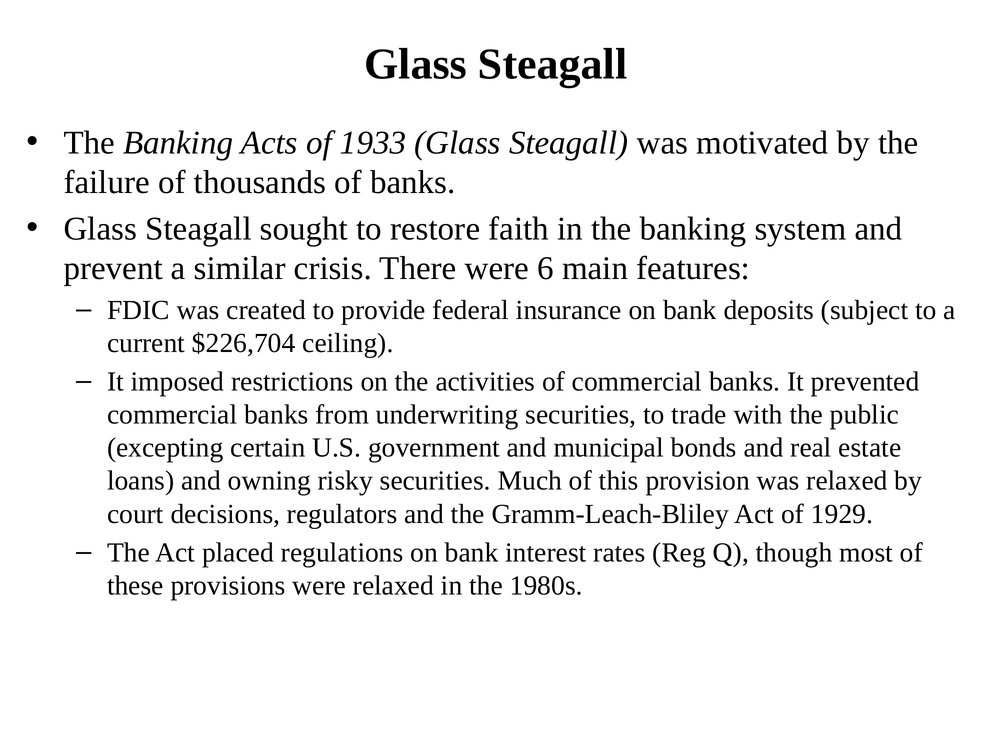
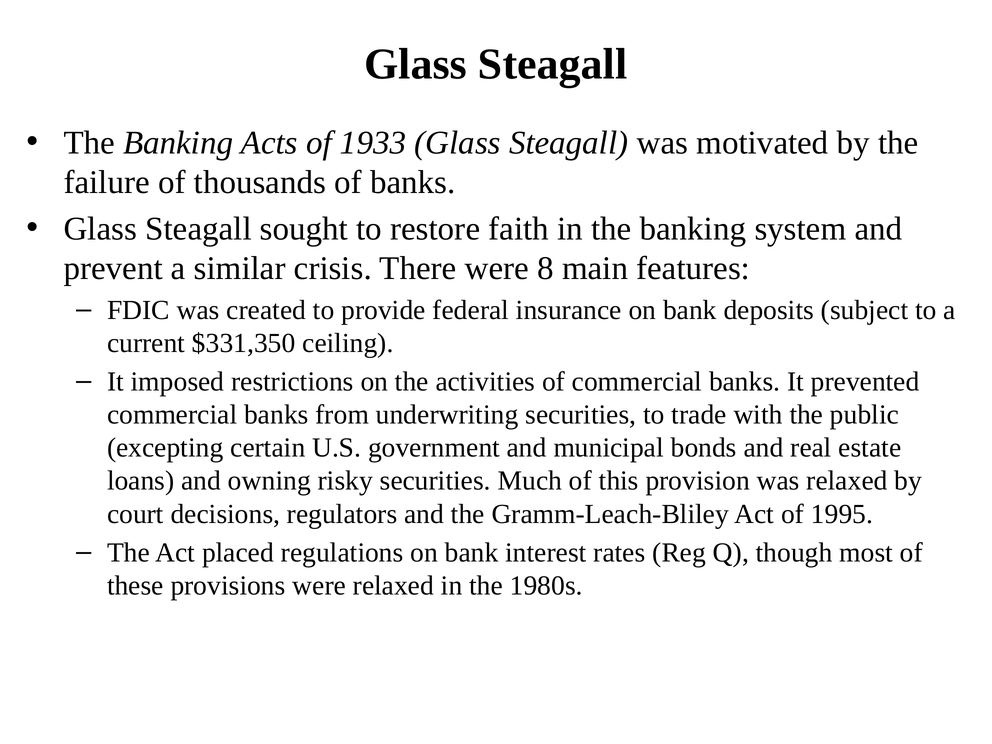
6: 6 -> 8 (545, 268)
$226,704: $226,704 -> $331,350 (244, 343)
1929: 1929 -> 1995 (842, 514)
